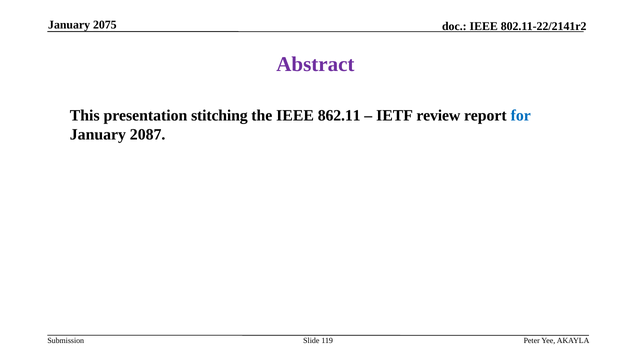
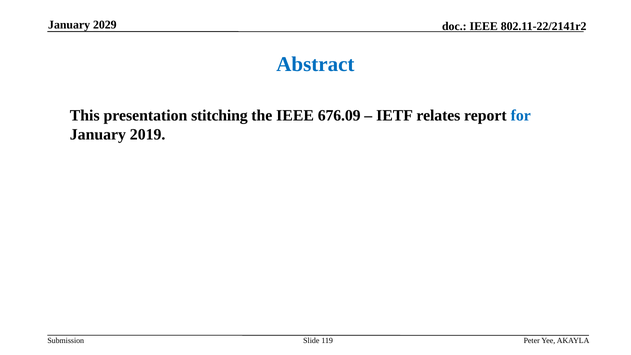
2075: 2075 -> 2029 (105, 25)
Abstract colour: purple -> blue (315, 65)
862.11: 862.11 -> 676.09 (339, 115)
review: review -> relates (438, 115)
2087: 2087 -> 2019 (148, 134)
